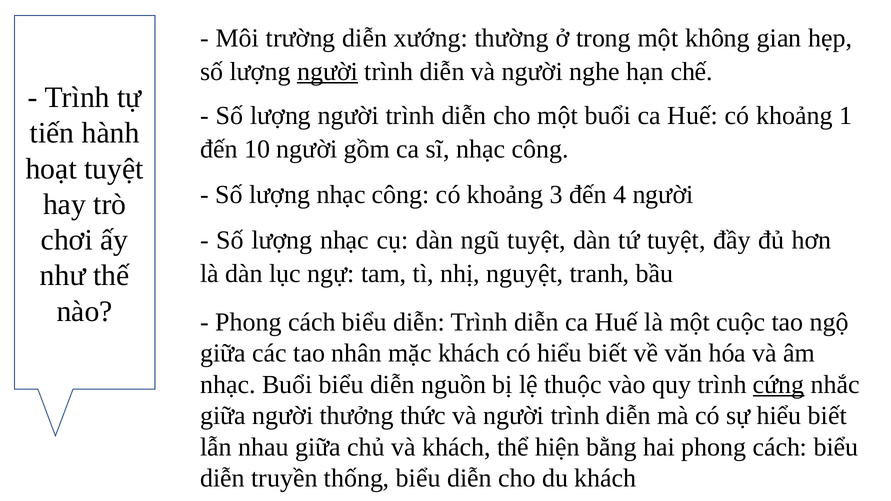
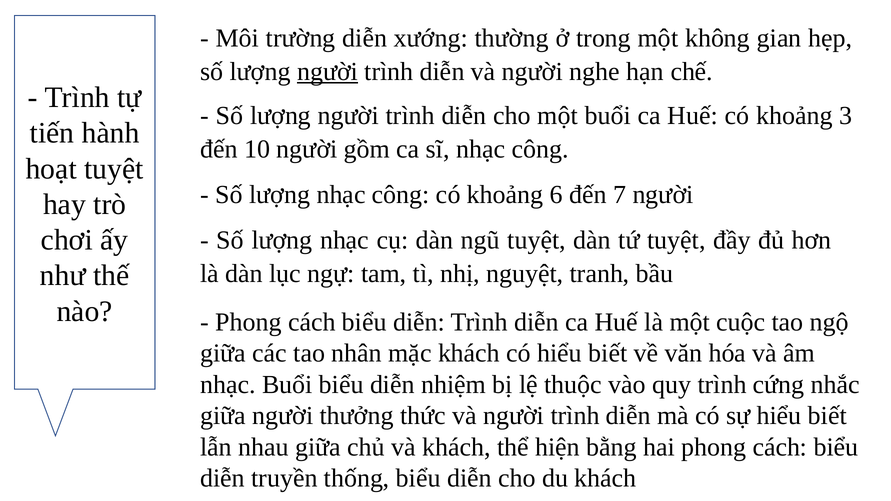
1: 1 -> 3 (846, 116)
3: 3 -> 6 (556, 195)
4: 4 -> 7 (620, 195)
nguồn: nguồn -> nhiệm (454, 385)
cứng underline: present -> none (779, 385)
